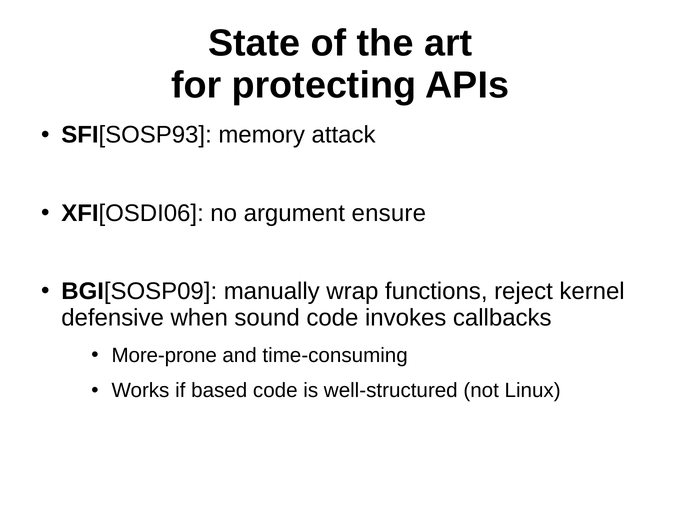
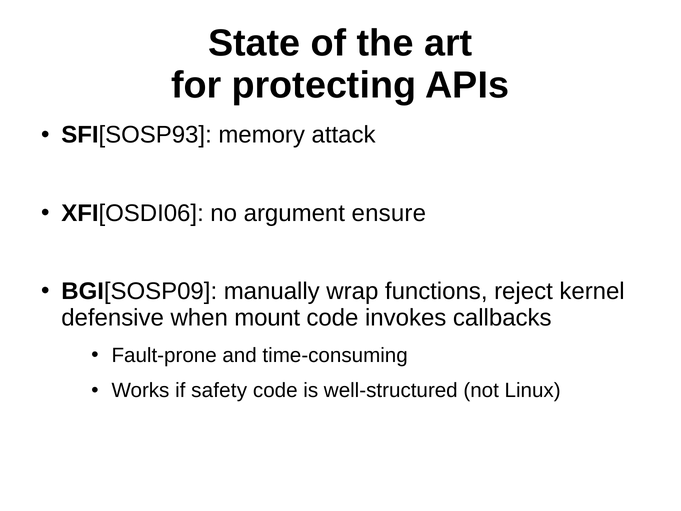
sound: sound -> mount (267, 318)
More-prone: More-prone -> Fault-prone (164, 355)
based: based -> safety (219, 390)
